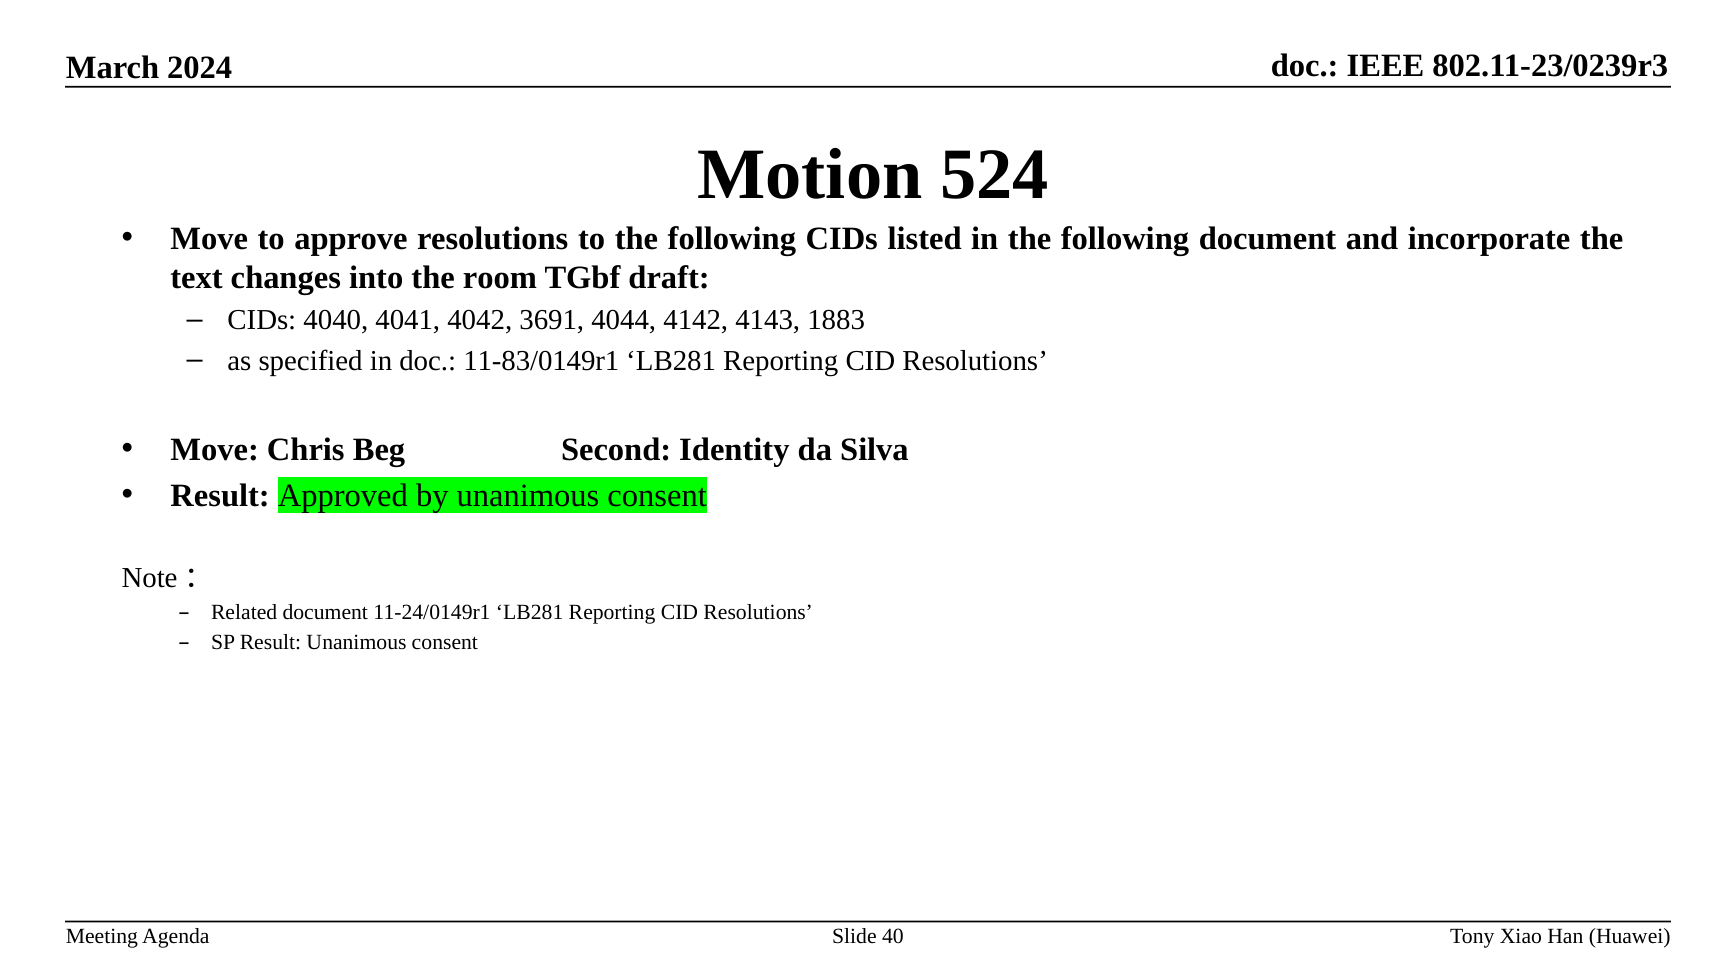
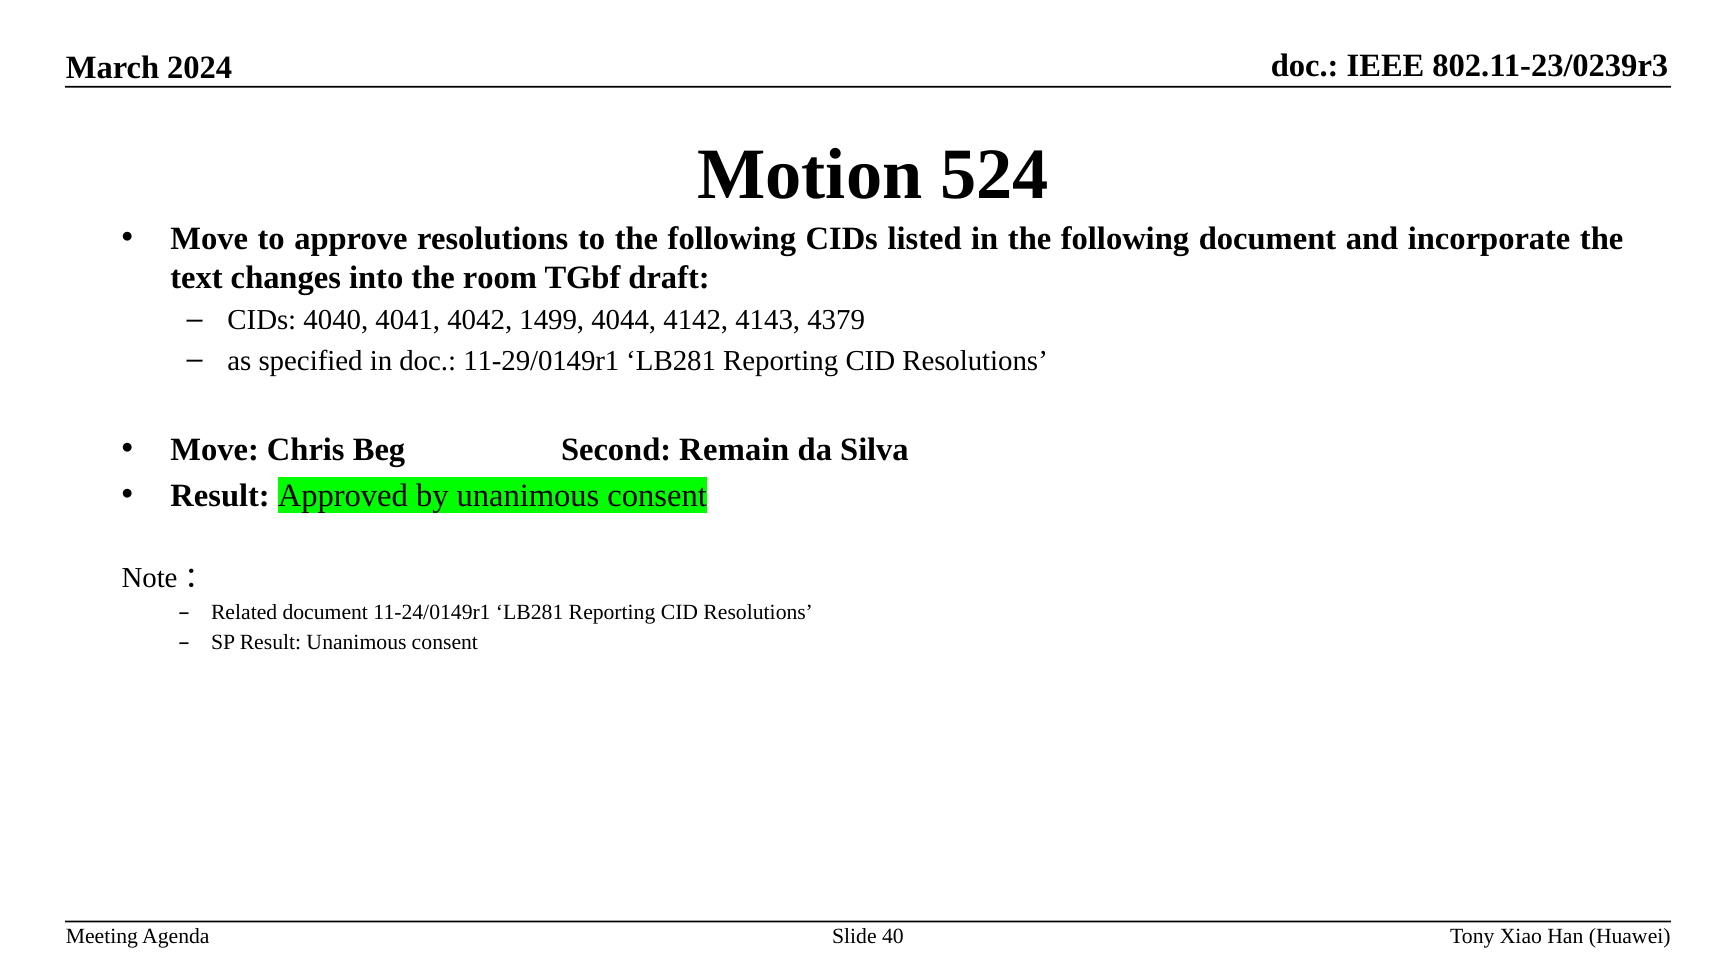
3691: 3691 -> 1499 (552, 320)
1883: 1883 -> 4379 (836, 320)
11-83/0149r1: 11-83/0149r1 -> 11-29/0149r1 (541, 361)
Identity: Identity -> Remain (734, 450)
